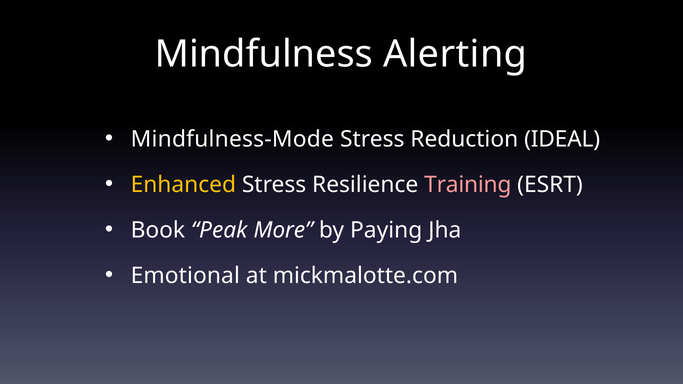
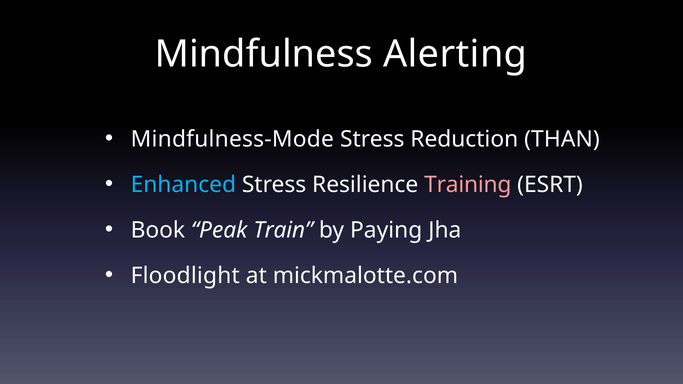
IDEAL: IDEAL -> THAN (562, 139)
Enhanced colour: yellow -> light blue (183, 185)
More: More -> Train (283, 230)
Emotional: Emotional -> Floodlight (185, 276)
